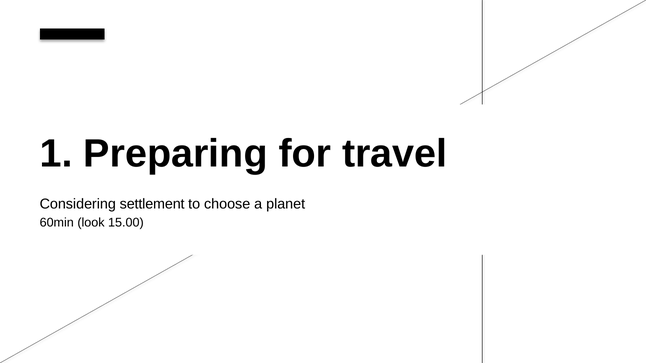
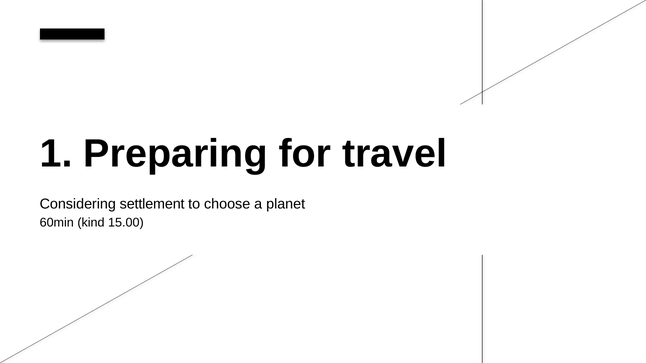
look: look -> kind (91, 223)
